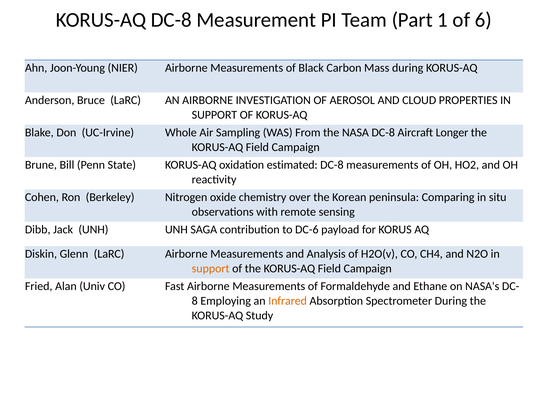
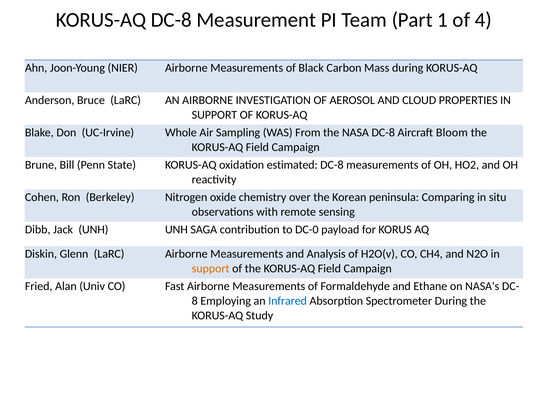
6: 6 -> 4 (483, 20)
Longer: Longer -> Bloom (452, 132)
DC-6: DC-6 -> DC-0 (307, 229)
Infrared colour: orange -> blue (288, 300)
